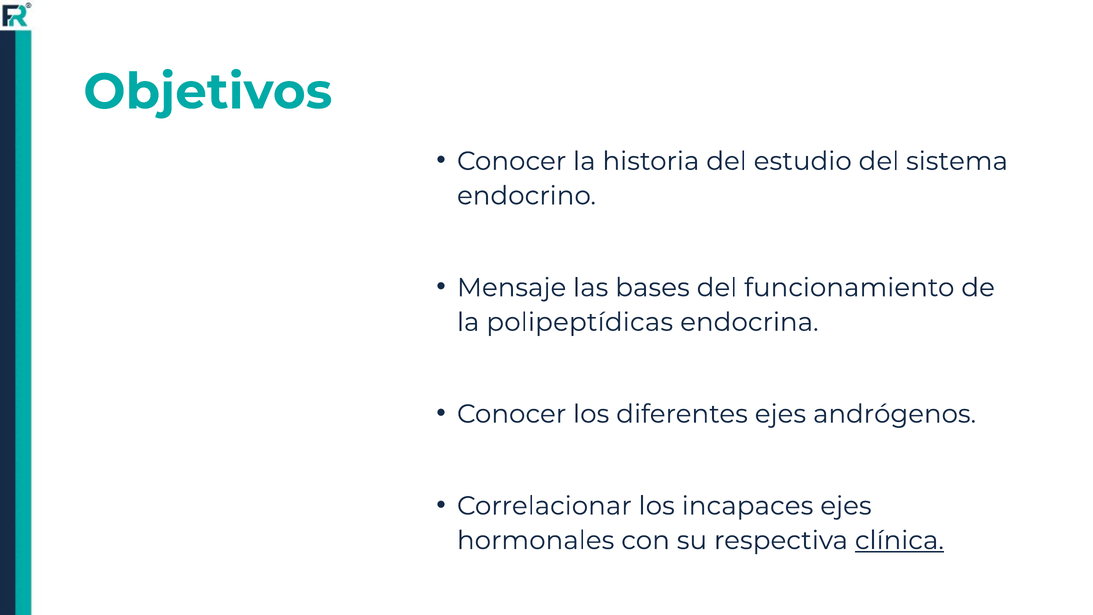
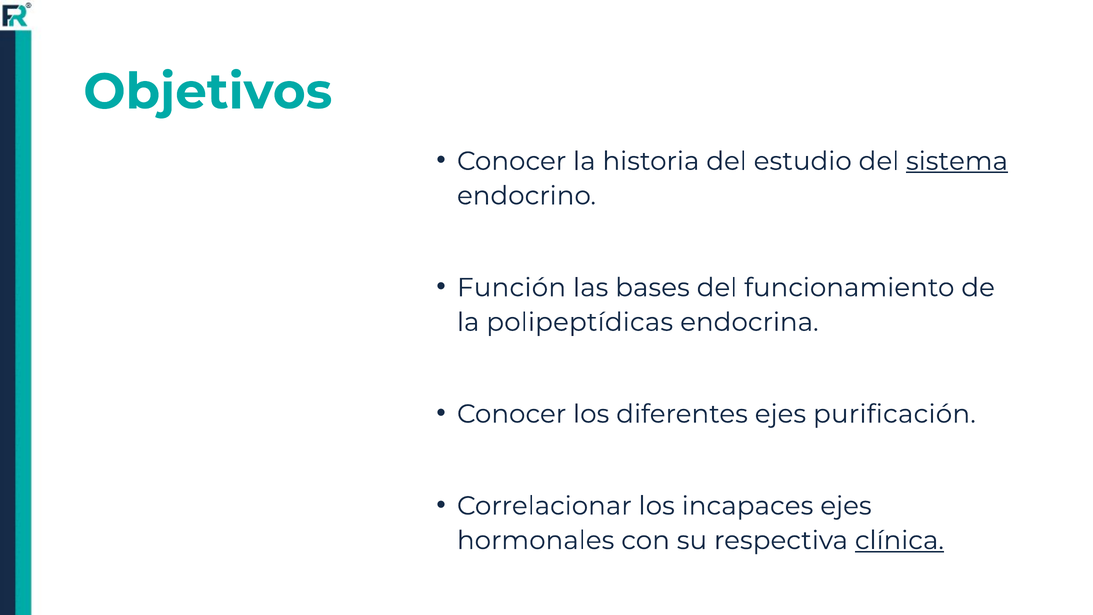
sistema underline: none -> present (957, 161)
Mensaje: Mensaje -> Función (512, 288)
andrógenos: andrógenos -> purificación (894, 414)
